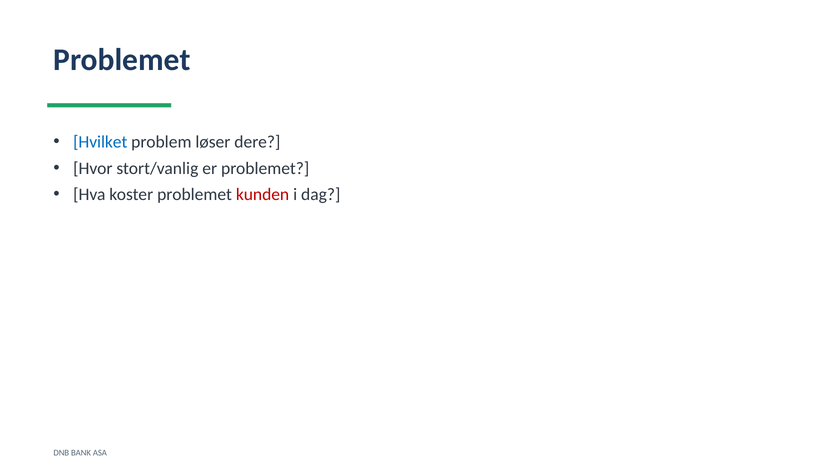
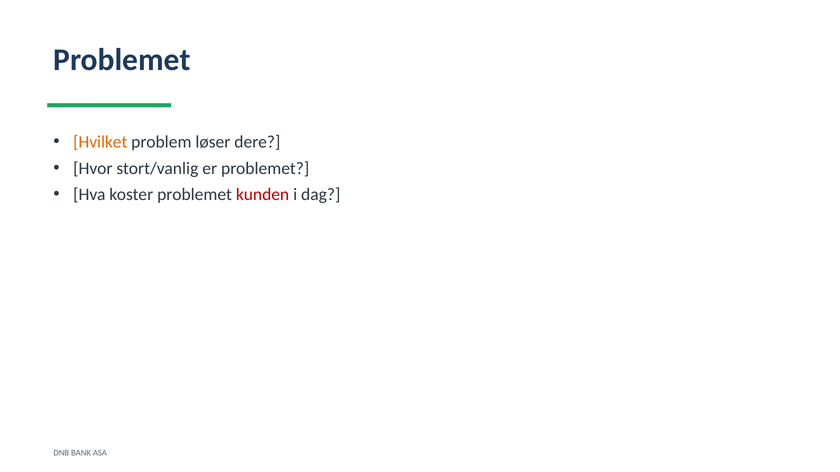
Hvilket colour: blue -> orange (100, 142)
